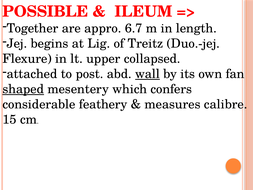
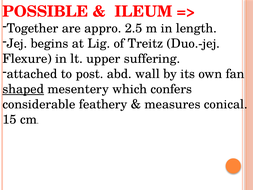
6.7: 6.7 -> 2.5 (134, 28)
collapsed: collapsed -> suffering (152, 59)
wall underline: present -> none (148, 74)
calibre: calibre -> conical (226, 104)
